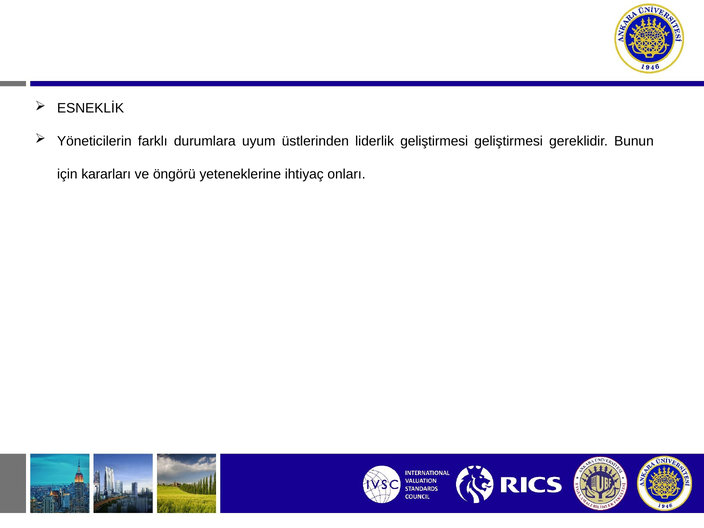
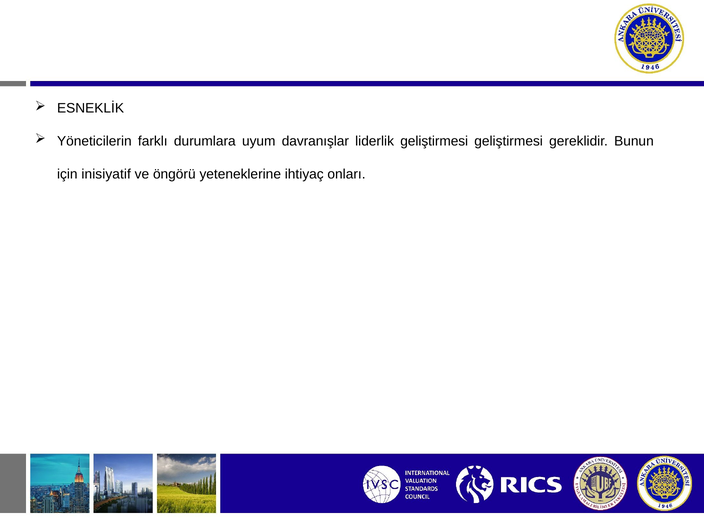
üstlerinden: üstlerinden -> davranışlar (315, 141)
kararları: kararları -> inisiyatif (106, 174)
